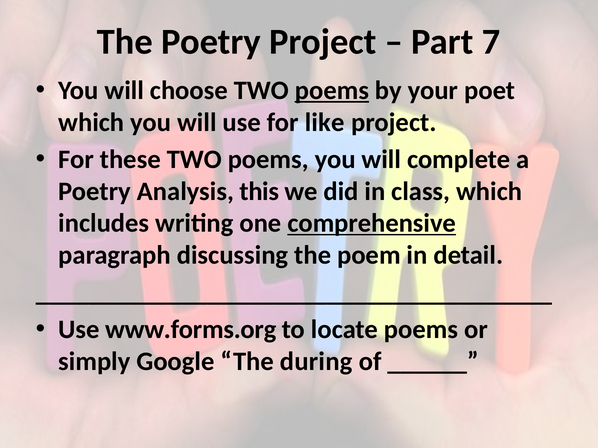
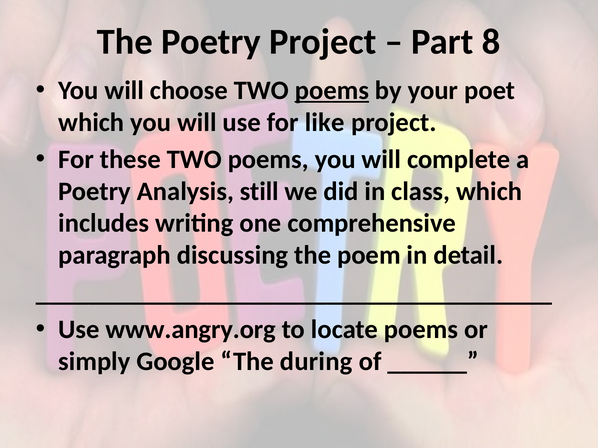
7: 7 -> 8 (491, 42)
this: this -> still (259, 192)
comprehensive underline: present -> none (372, 223)
www.forms.org: www.forms.org -> www.angry.org (191, 330)
